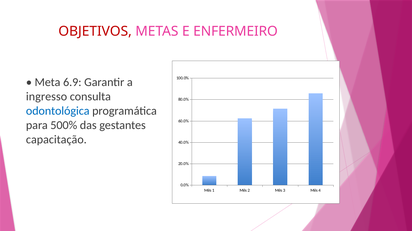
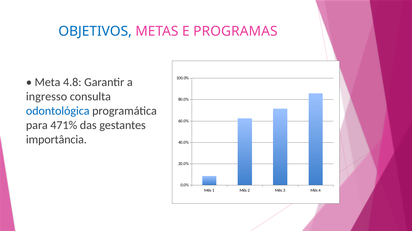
OBJETIVOS colour: red -> blue (95, 31)
ENFERMEIRO: ENFERMEIRO -> PROGRAMAS (235, 31)
6.9: 6.9 -> 4.8 (72, 83)
500%: 500% -> 471% (64, 126)
capacitação: capacitação -> importância (56, 140)
